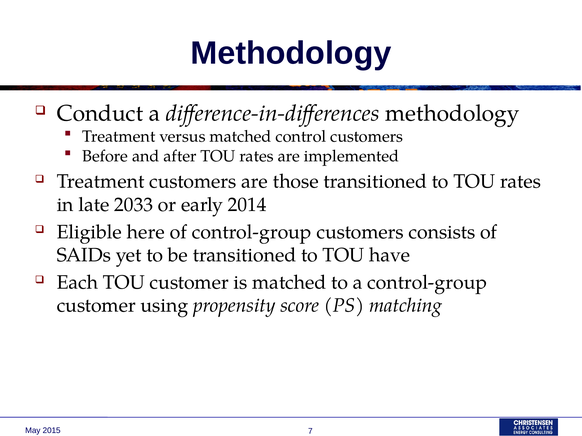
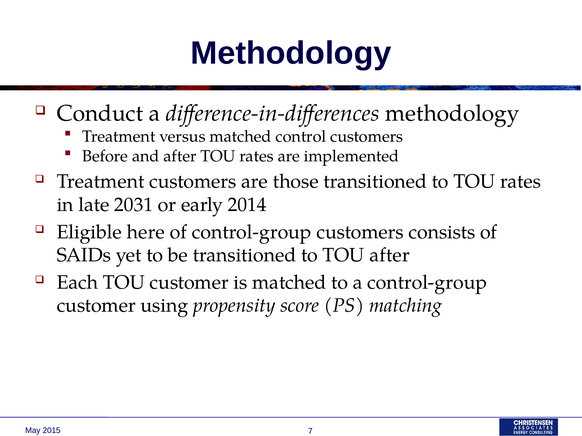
2033: 2033 -> 2031 (134, 205)
TOU have: have -> after (390, 256)
